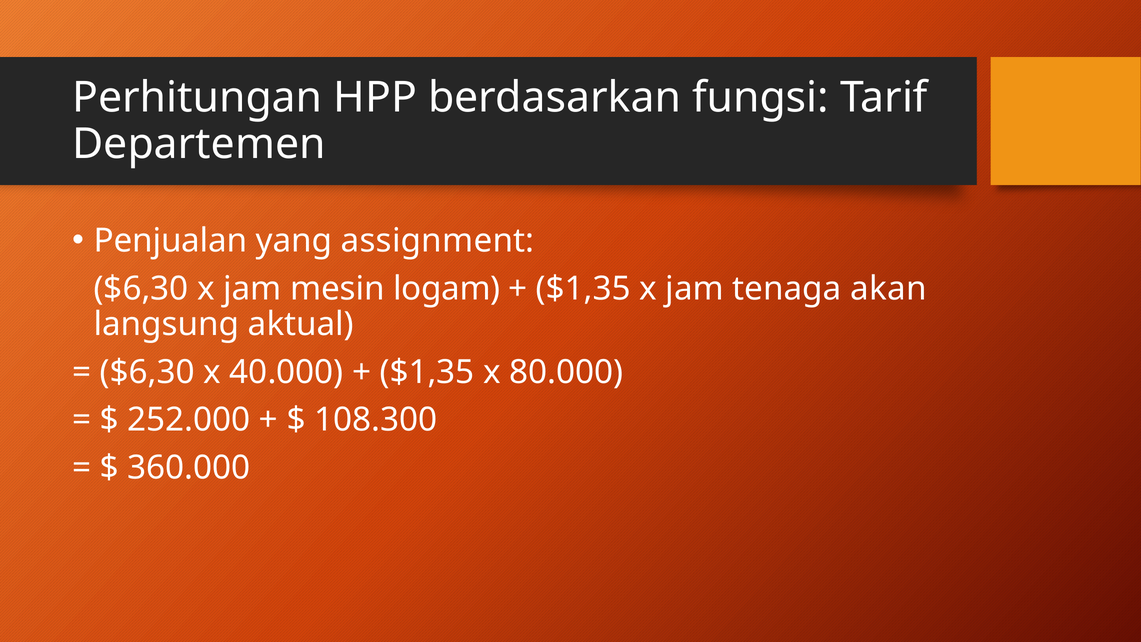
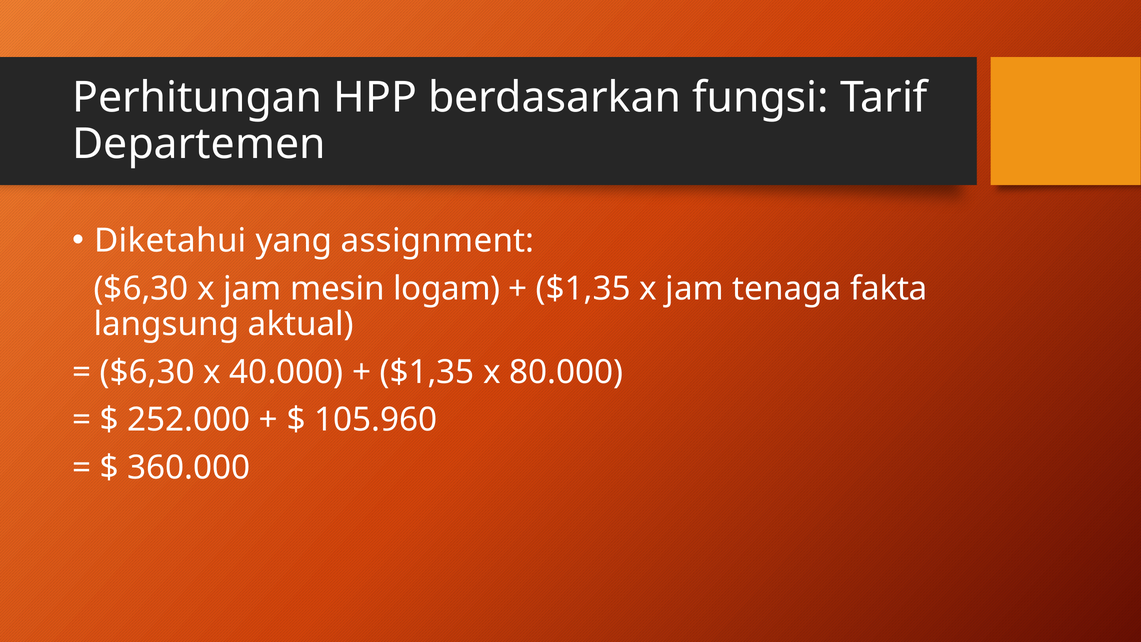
Penjualan: Penjualan -> Diketahui (170, 241)
akan: akan -> fakta (889, 288)
108.300: 108.300 -> 105.960 (376, 420)
